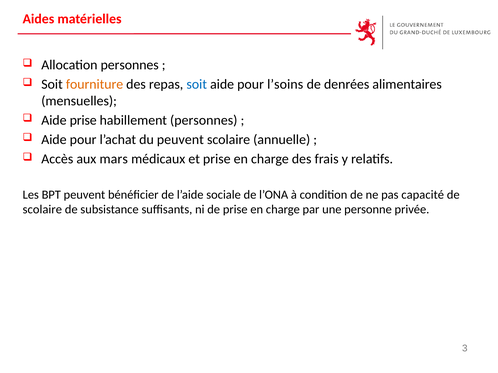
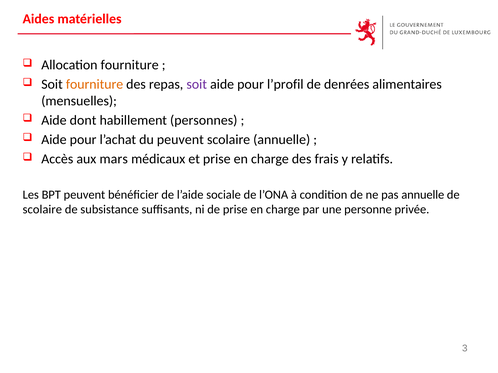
Allocation personnes: personnes -> fourniture (130, 65)
soit colour: blue -> purple (197, 85)
l’soins: l’soins -> l’profil (285, 85)
Aide prise: prise -> dont (83, 121)
pas capacité: capacité -> annuelle (423, 195)
